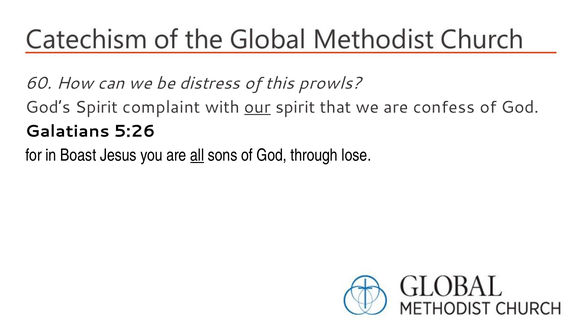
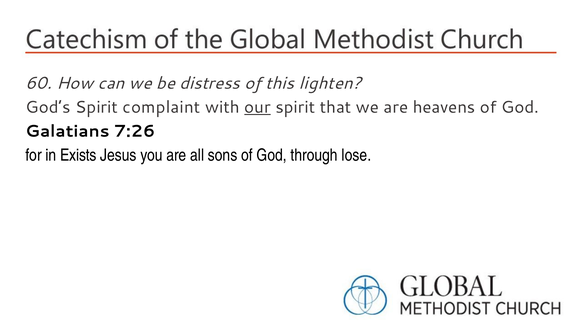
prowls: prowls -> lighten (330, 83)
confess: confess -> heavens (444, 107)
5:26: 5:26 -> 7:26 (135, 131)
Boast: Boast -> Exists (78, 156)
all underline: present -> none (197, 156)
